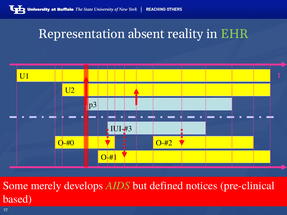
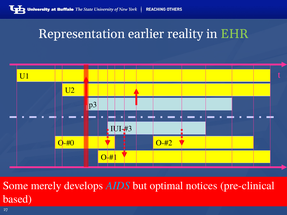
absent: absent -> earlier (146, 34)
AIDS colour: light green -> light blue (118, 186)
defined: defined -> optimal (167, 186)
